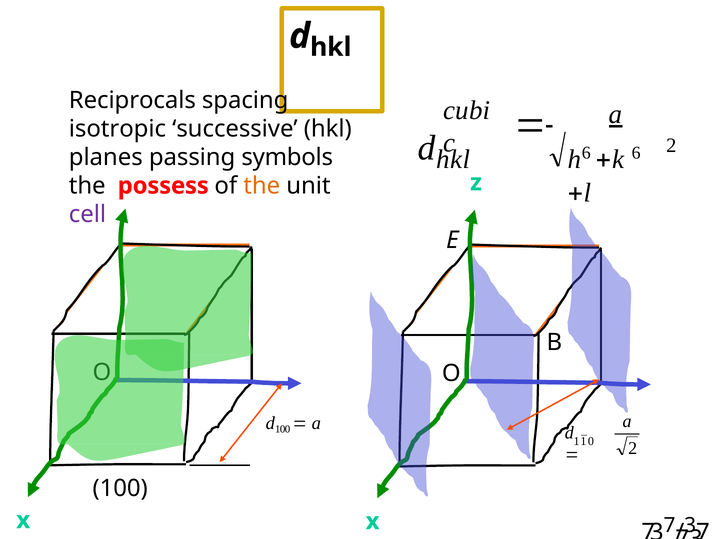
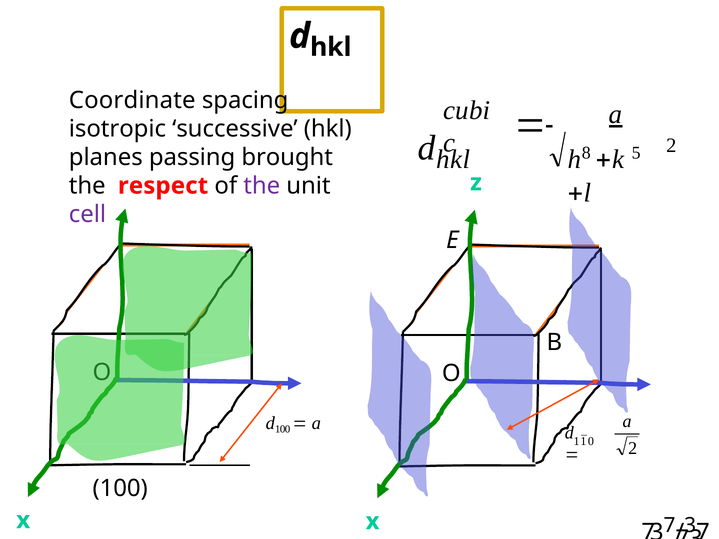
Reciprocals: Reciprocals -> Coordinate (132, 100)
6: 6 -> 8 (586, 153)
6: 6 -> 5 (636, 153)
symbols: symbols -> brought (287, 157)
possess: possess -> respect (163, 186)
the colour: orange -> purple (262, 186)
